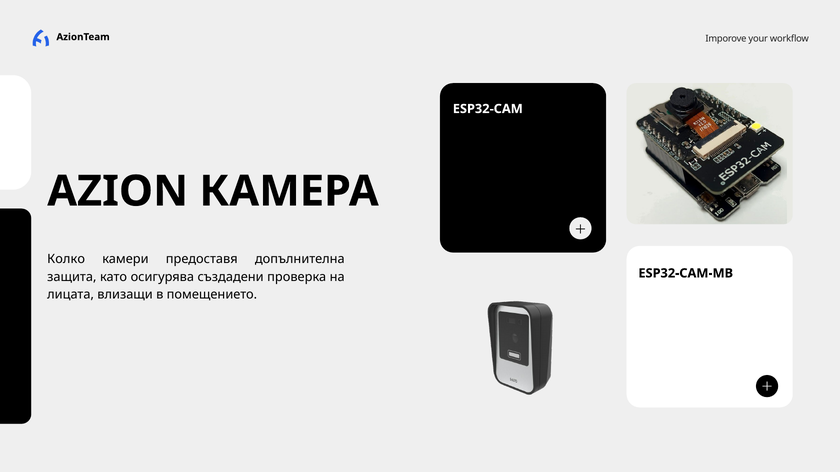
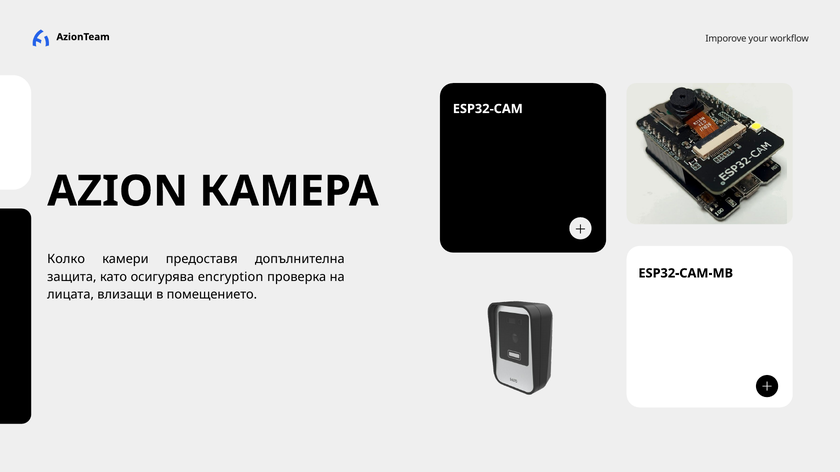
създадени: създадени -> encryption (231, 277)
